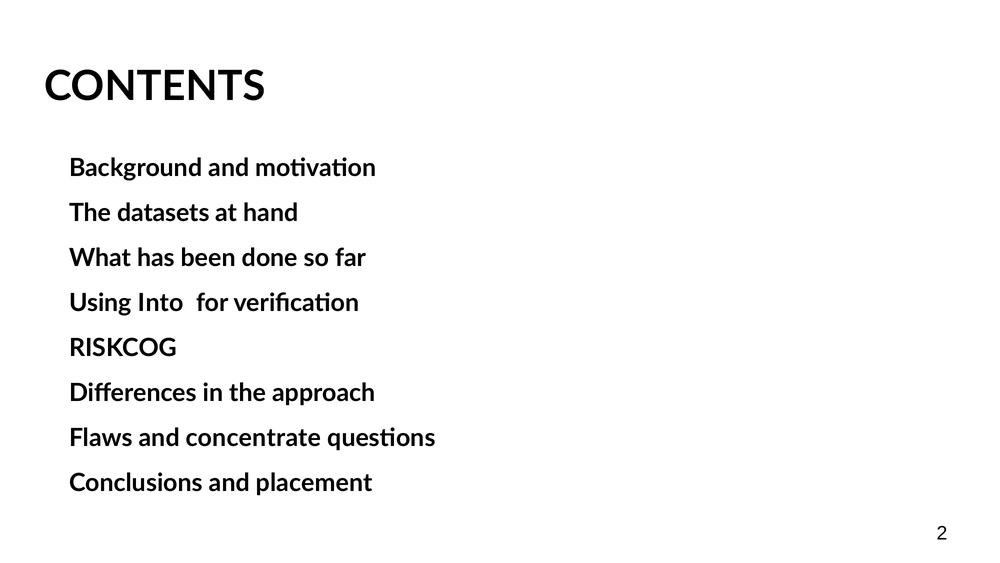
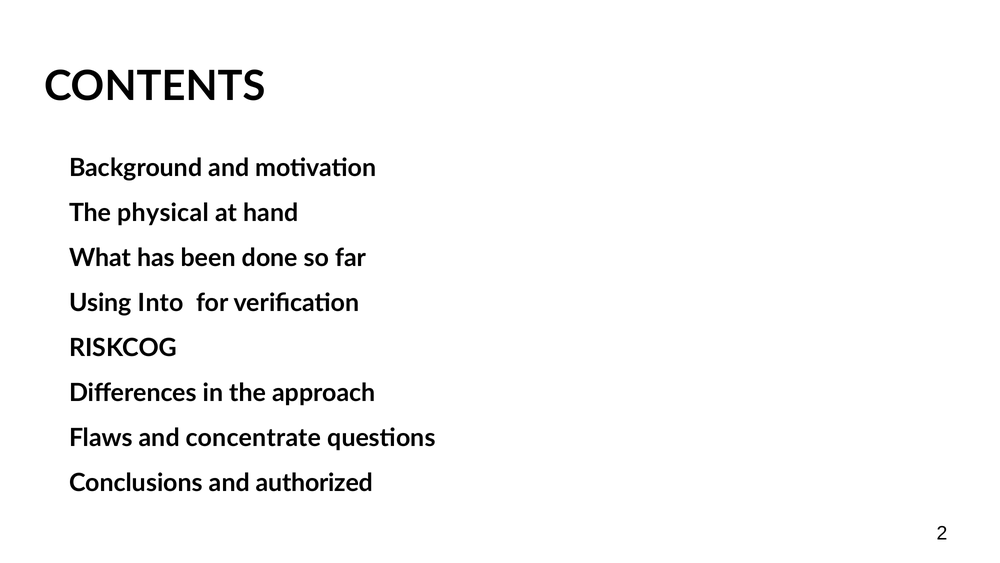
datasets: datasets -> physical (163, 213)
placement: placement -> authorized (314, 483)
